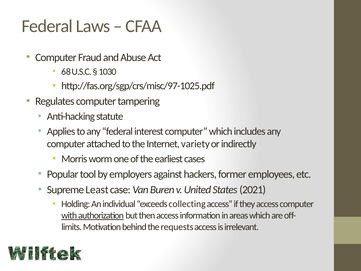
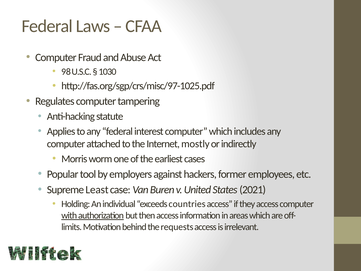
68: 68 -> 98 (66, 72)
variety: variety -> mostly (195, 144)
collecting: collecting -> countries (187, 204)
